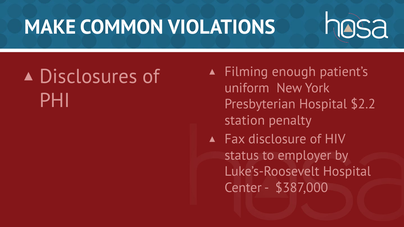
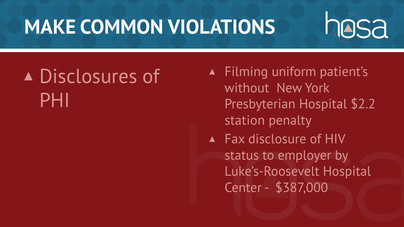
enough: enough -> uniform (294, 72)
uniform: uniform -> without (247, 88)
